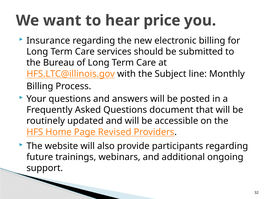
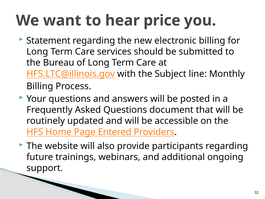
Insurance: Insurance -> Statement (48, 41)
Revised: Revised -> Entered (115, 132)
